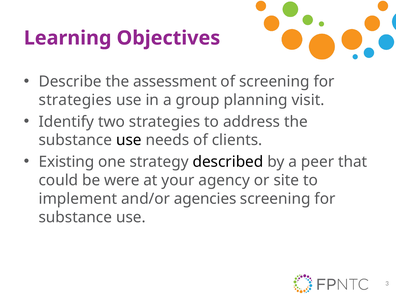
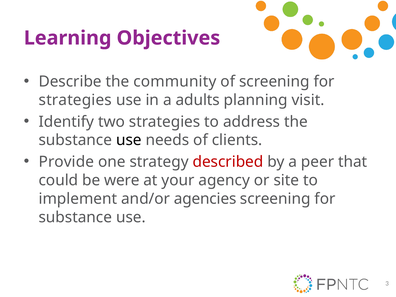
assessment: assessment -> community (175, 82)
group: group -> adults (198, 100)
Existing: Existing -> Provide (66, 162)
described colour: black -> red (228, 162)
